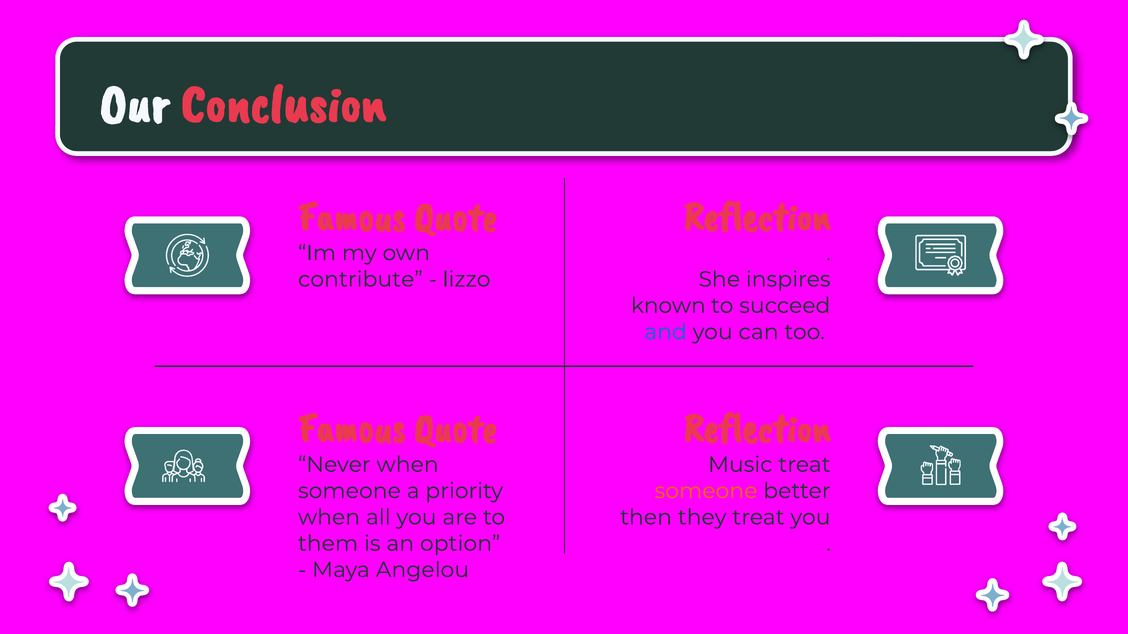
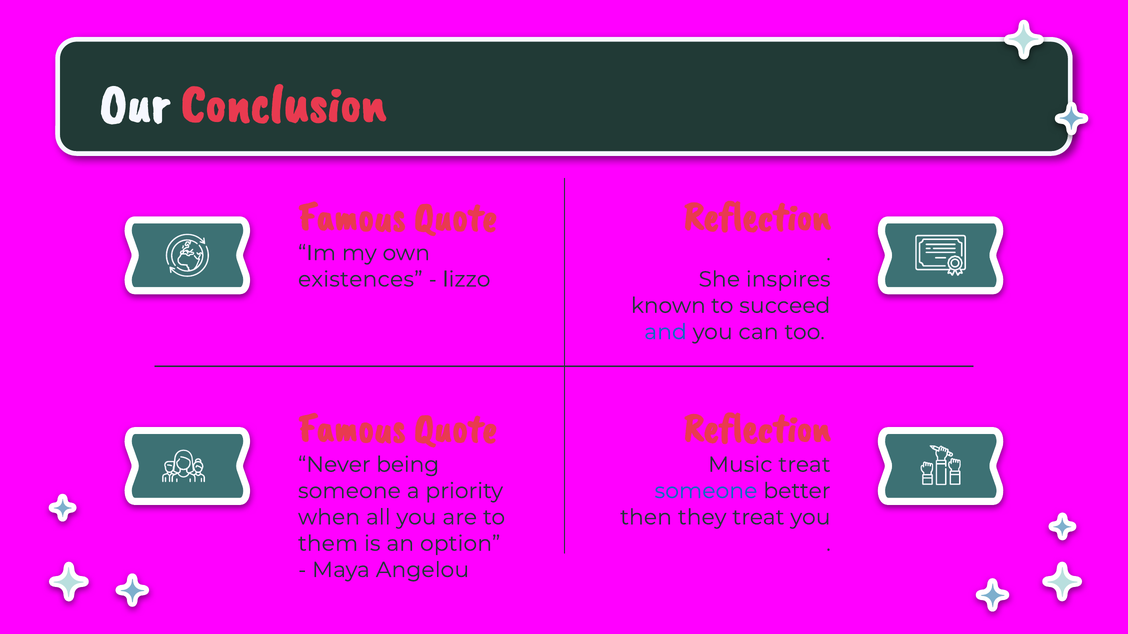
contribute: contribute -> existences (360, 280)
Never when: when -> being (408, 465)
someone colour: orange -> blue (706, 491)
